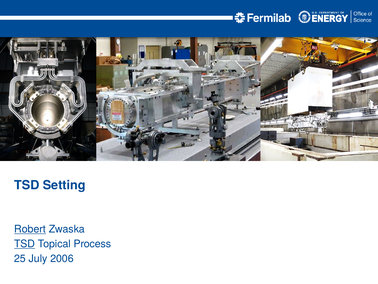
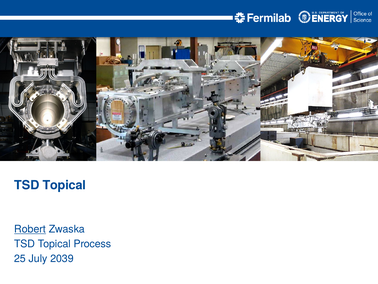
Setting: Setting -> Topical (64, 185)
TSD underline: present -> none (25, 244)
2006: 2006 -> 2039 (62, 258)
